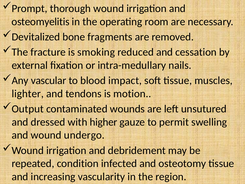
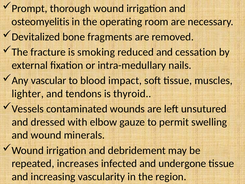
motion: motion -> thyroid (132, 94)
Output: Output -> Vessels (28, 109)
higher: higher -> elbow (103, 122)
undergo: undergo -> minerals (84, 135)
condition: condition -> increases (78, 163)
osteotomy: osteotomy -> undergone (182, 163)
